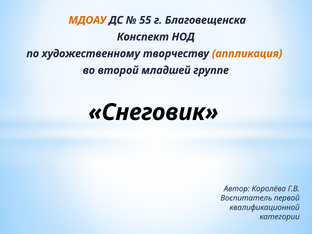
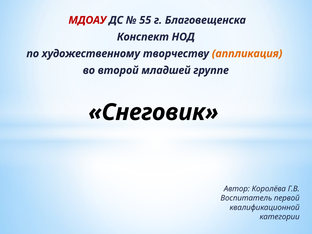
МДОАУ colour: orange -> red (87, 20)
